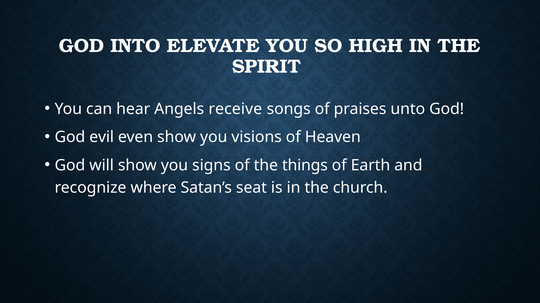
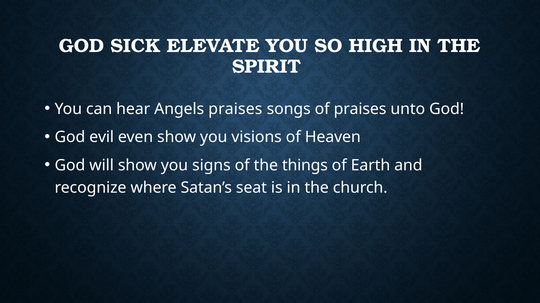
INTO: INTO -> SICK (135, 46)
Angels receive: receive -> praises (235, 109)
